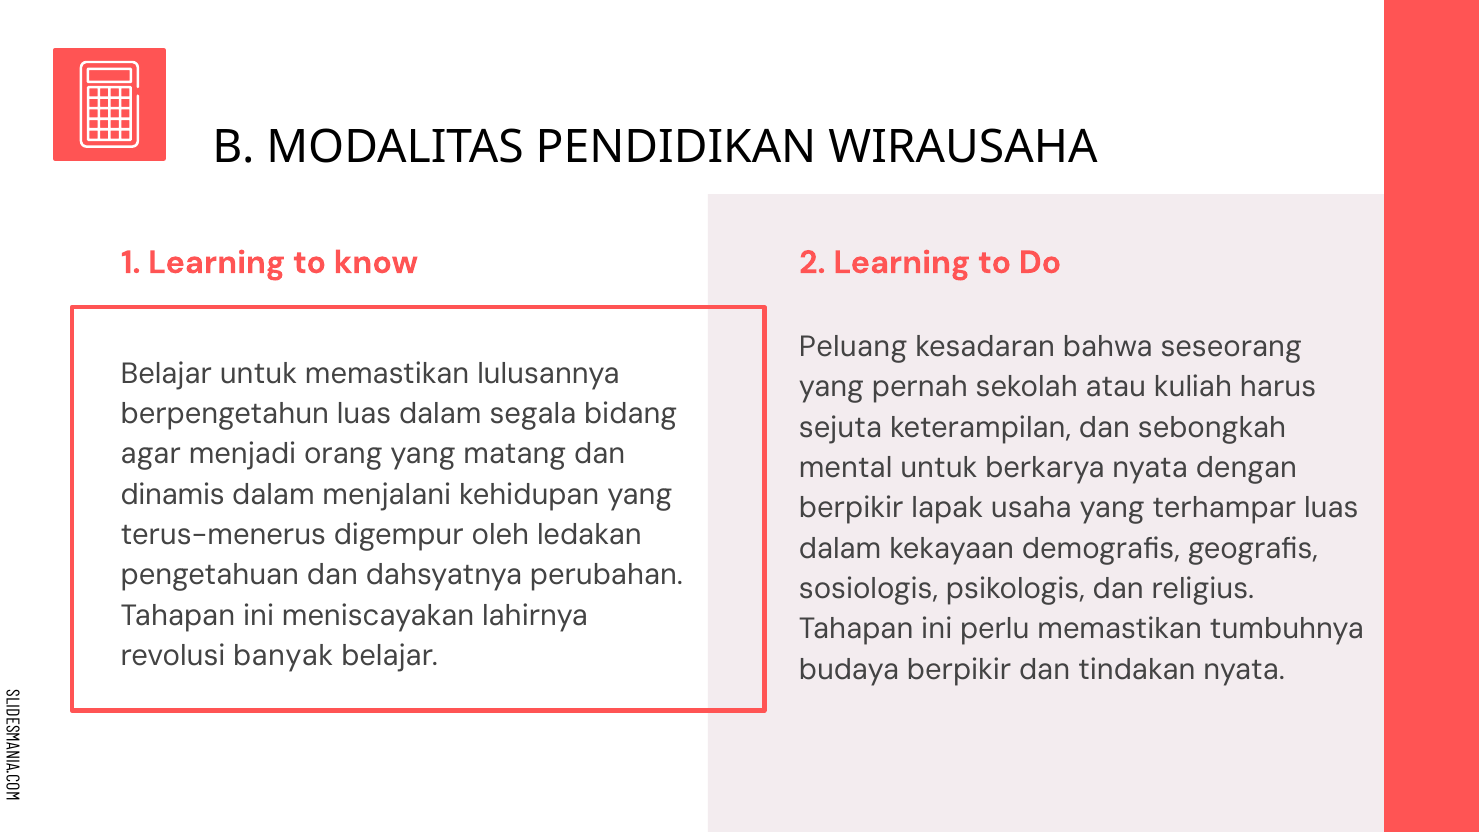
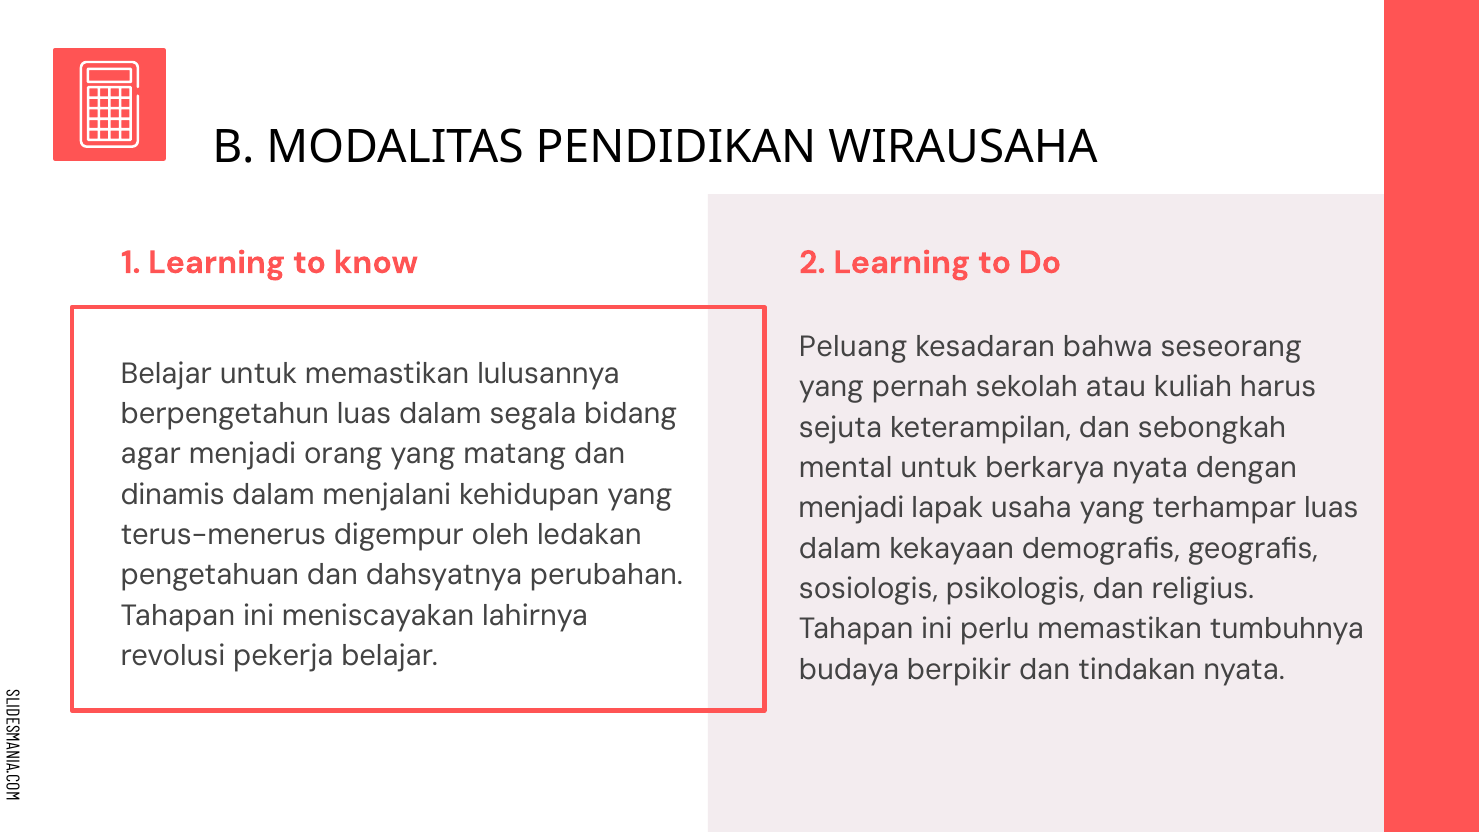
berpikir: berpikir -> menjadi (851, 508)
banyak: banyak -> pekerja (283, 656)
